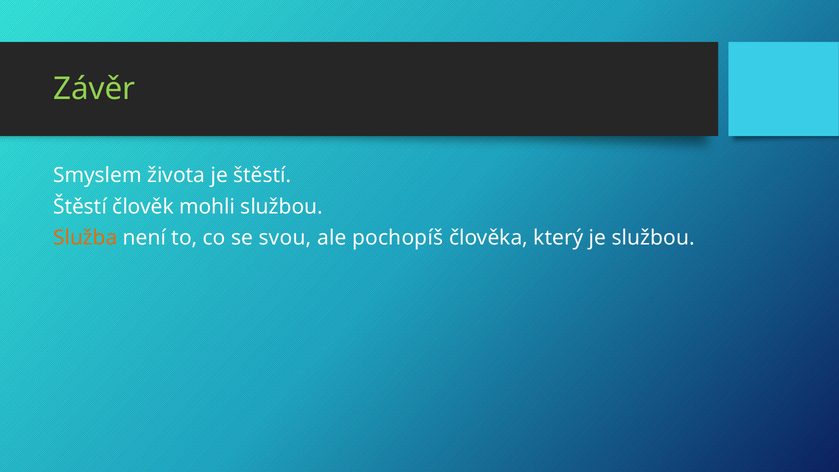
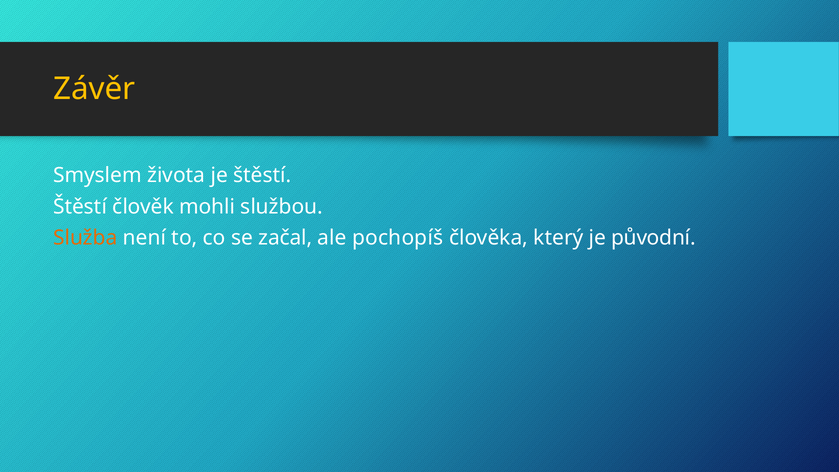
Závěr colour: light green -> yellow (94, 89)
svou: svou -> začal (285, 238)
je službou: službou -> původní (653, 238)
